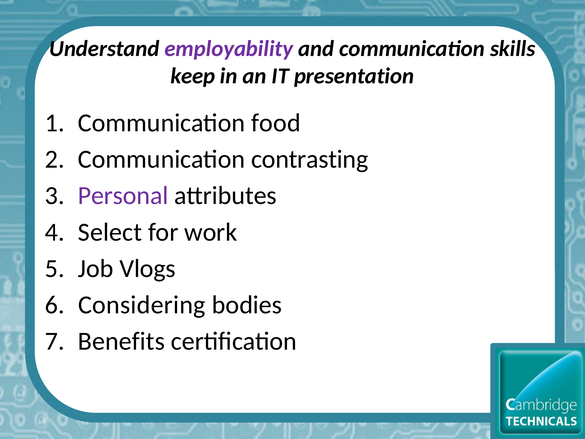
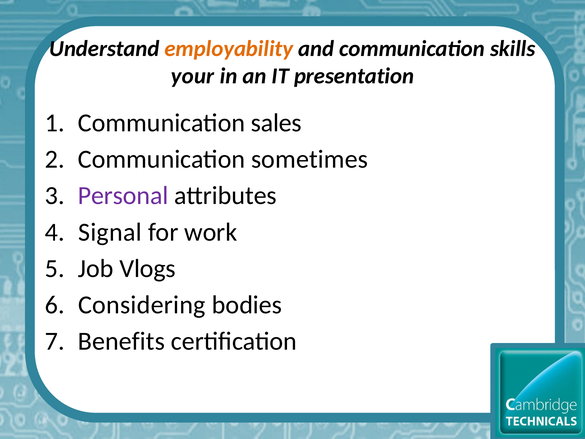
employability colour: purple -> orange (229, 49)
keep: keep -> your (193, 76)
food: food -> sales (276, 123)
contrasting: contrasting -> sometimes (310, 159)
Select: Select -> Signal (110, 232)
